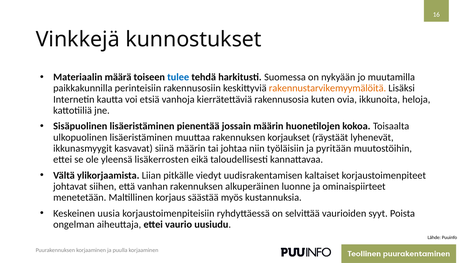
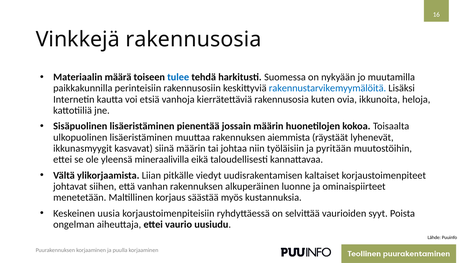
Vinkkejä kunnostukset: kunnostukset -> rakennusosia (193, 39)
rakennustarvikemyymälöitä colour: orange -> blue (327, 88)
korjaukset: korjaukset -> aiemmista (289, 137)
lisäkerrosten: lisäkerrosten -> mineraalivilla (162, 160)
